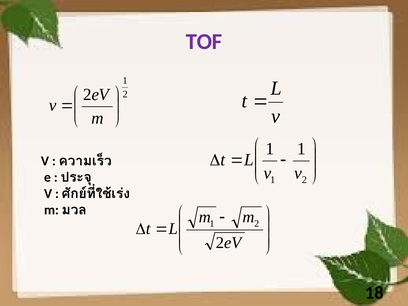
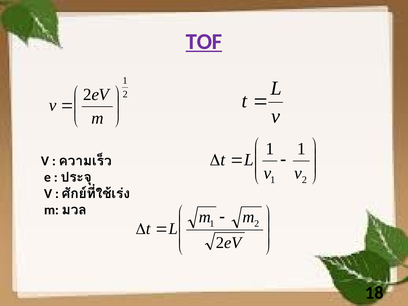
TOF underline: none -> present (204, 42)
